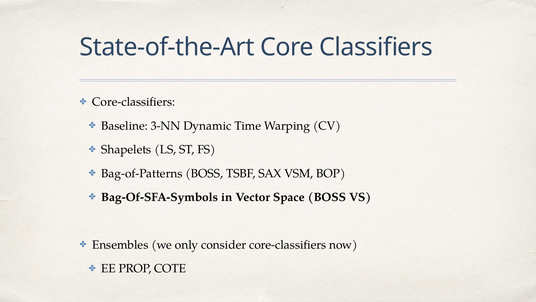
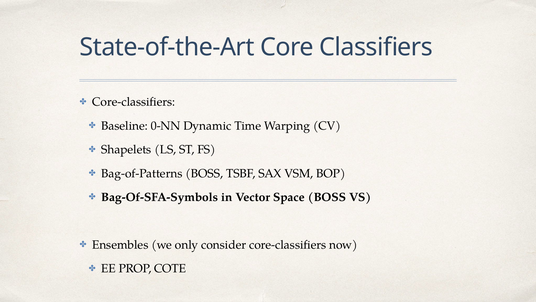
3-NN: 3-NN -> 0-NN (166, 126)
